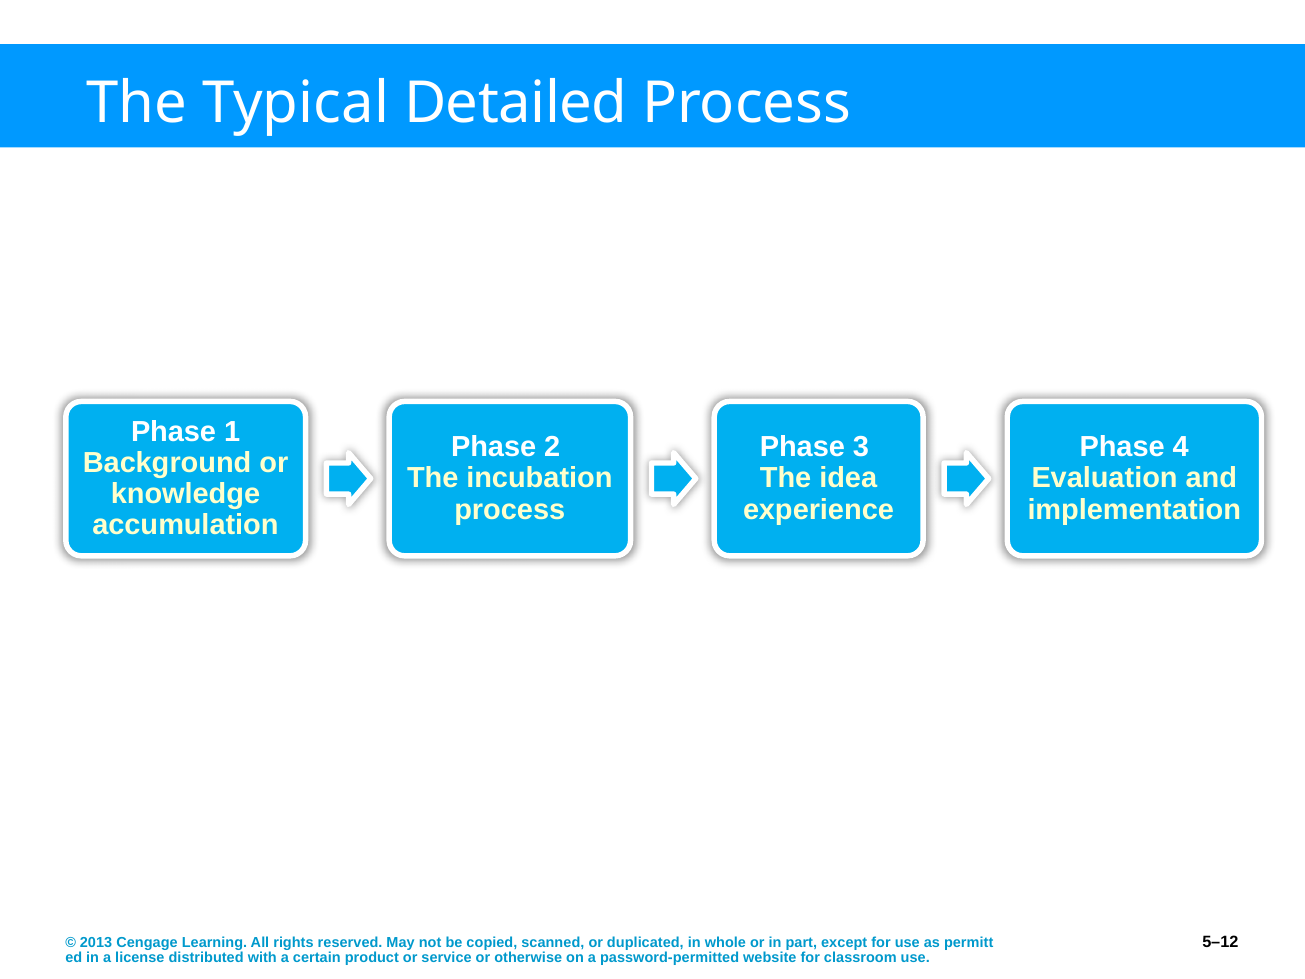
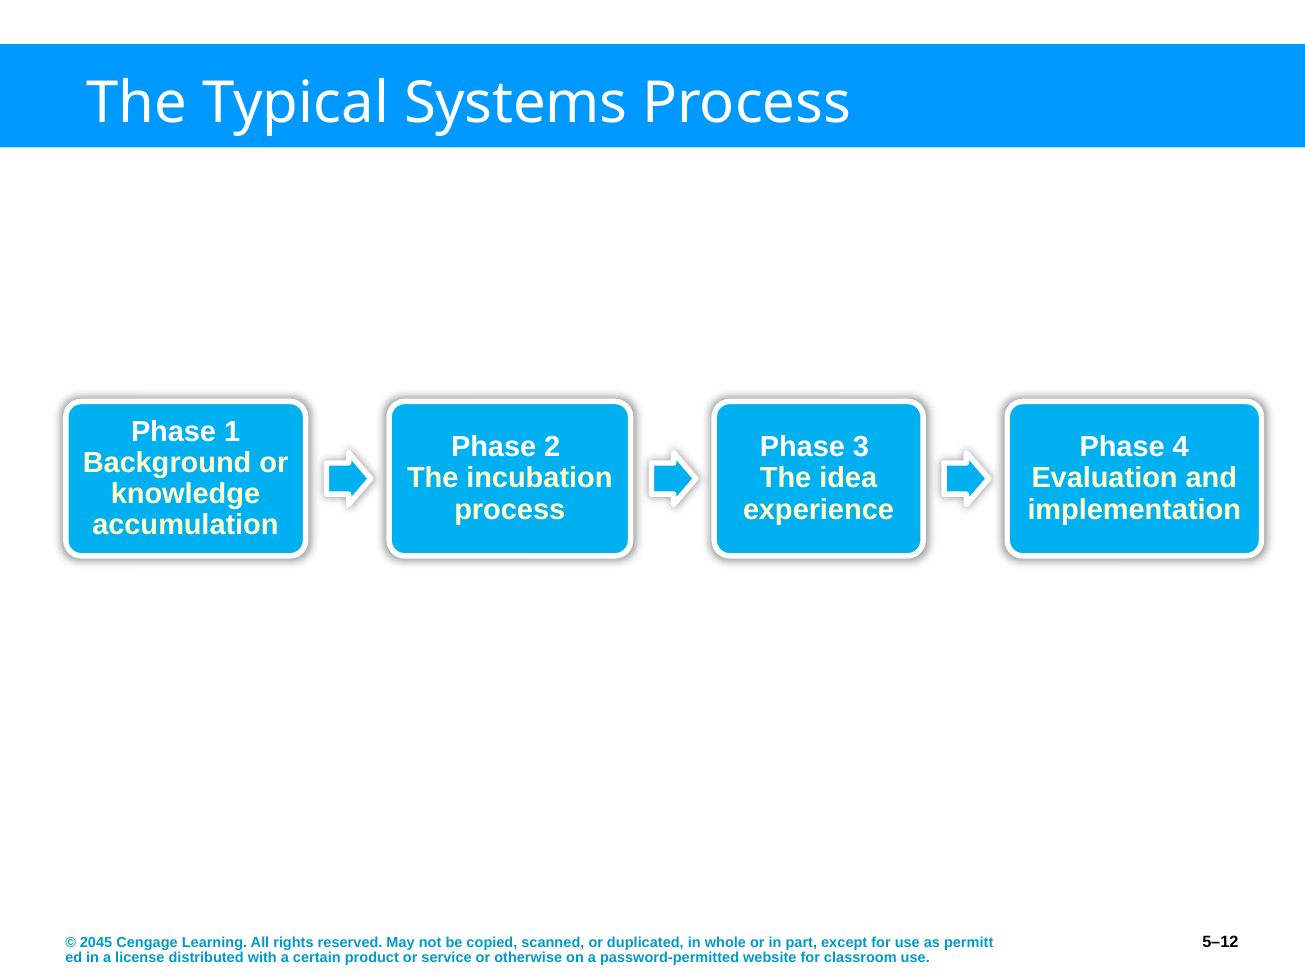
Detailed: Detailed -> Systems (516, 103)
2013: 2013 -> 2045 (96, 943)
